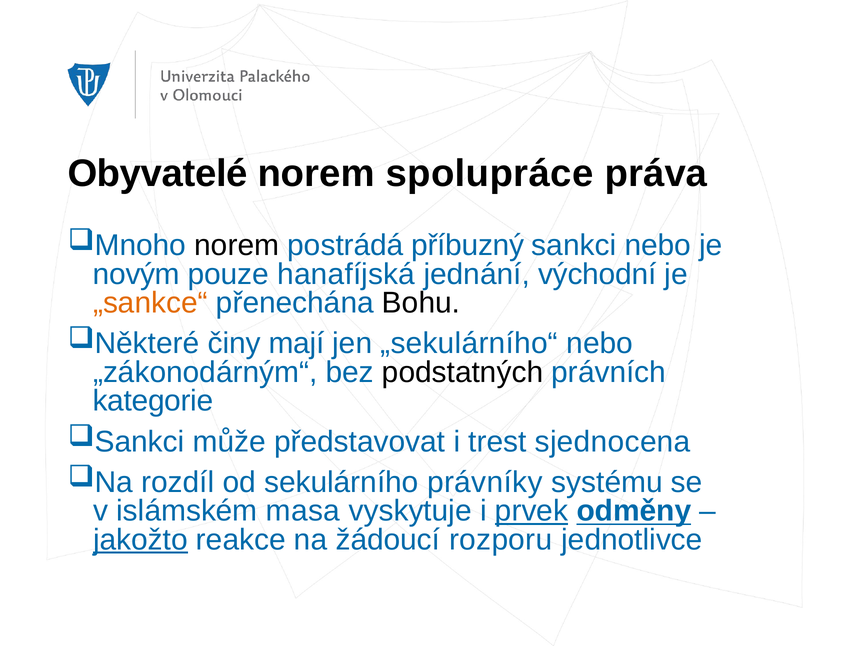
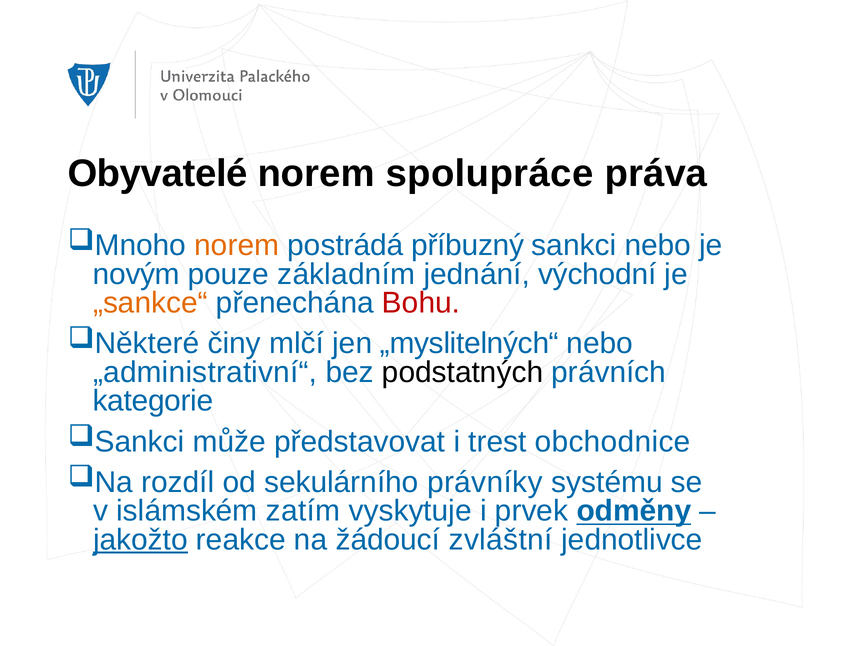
norem colour: black -> orange (237, 245)
hanafíjská: hanafíjská -> základním (346, 274)
Bohu colour: black -> red (421, 303)
mají: mají -> mlčí (296, 343)
„sekulárního“: „sekulárního“ -> „myslitelných“ (469, 343)
„zákonodárným“: „zákonodárným“ -> „administrativní“ (205, 372)
sjednocena: sjednocena -> obchodnice (613, 441)
masa: masa -> zatím (303, 510)
prvek underline: present -> none (532, 510)
rozporu: rozporu -> zvláštní (501, 539)
